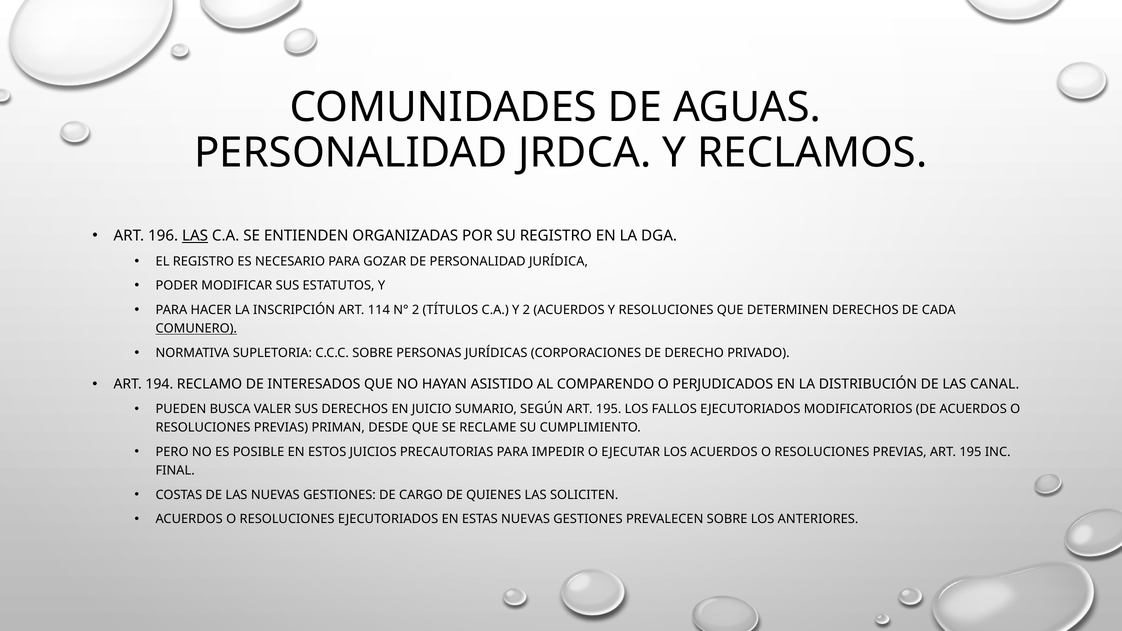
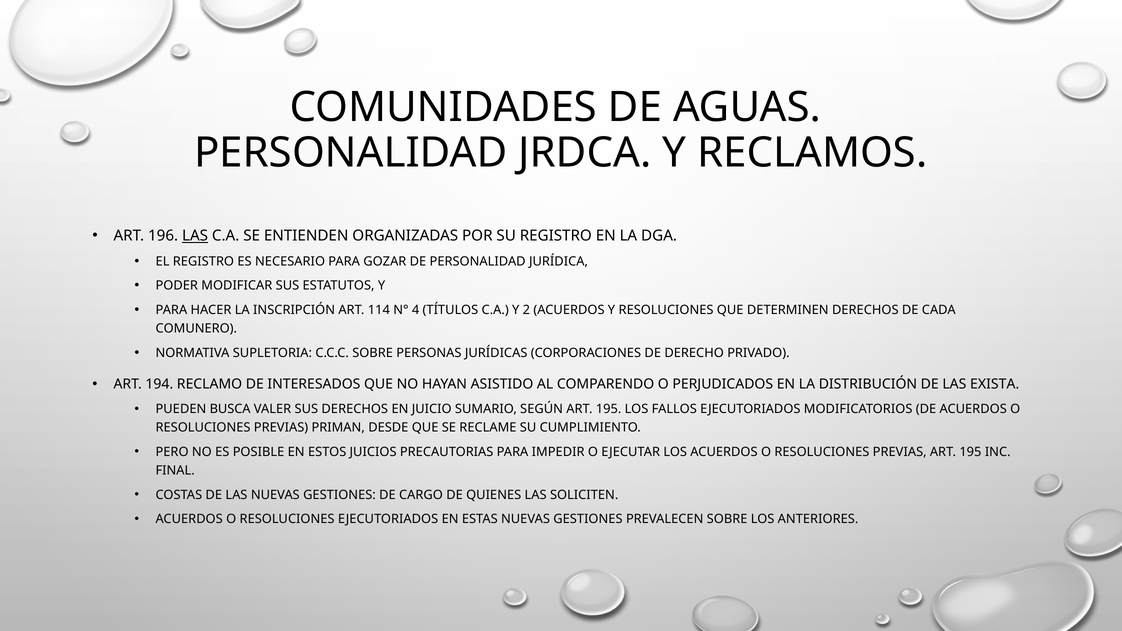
N° 2: 2 -> 4 (416, 310)
COMUNERO underline: present -> none (196, 329)
CANAL: CANAL -> EXISTA (995, 384)
